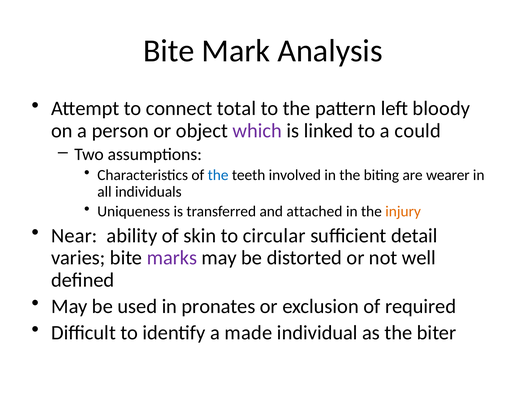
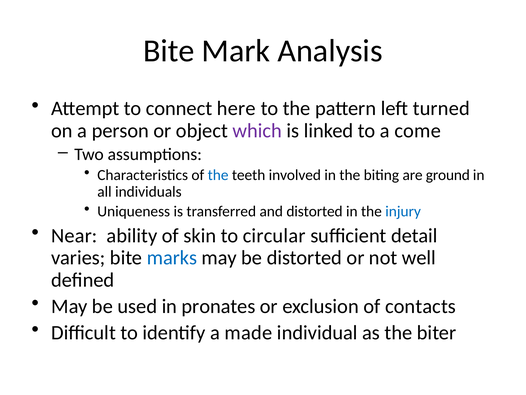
total: total -> here (236, 108)
bloody: bloody -> turned (441, 108)
could: could -> come (418, 130)
wearer: wearer -> ground (448, 175)
and attached: attached -> distorted (315, 211)
injury colour: orange -> blue (403, 211)
marks colour: purple -> blue (172, 257)
required: required -> contacts (420, 306)
